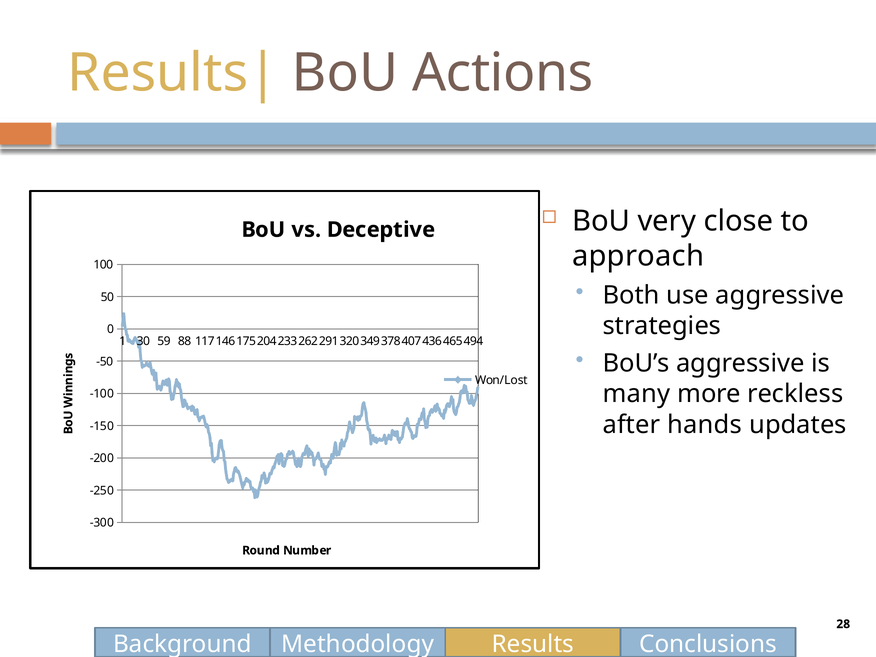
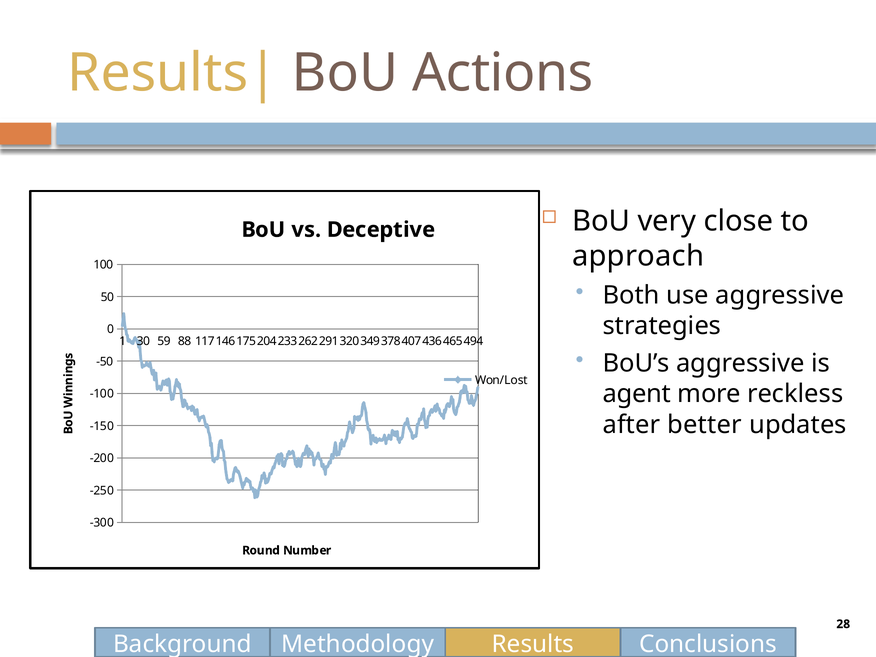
many: many -> agent (637, 394)
hands: hands -> better (705, 425)
